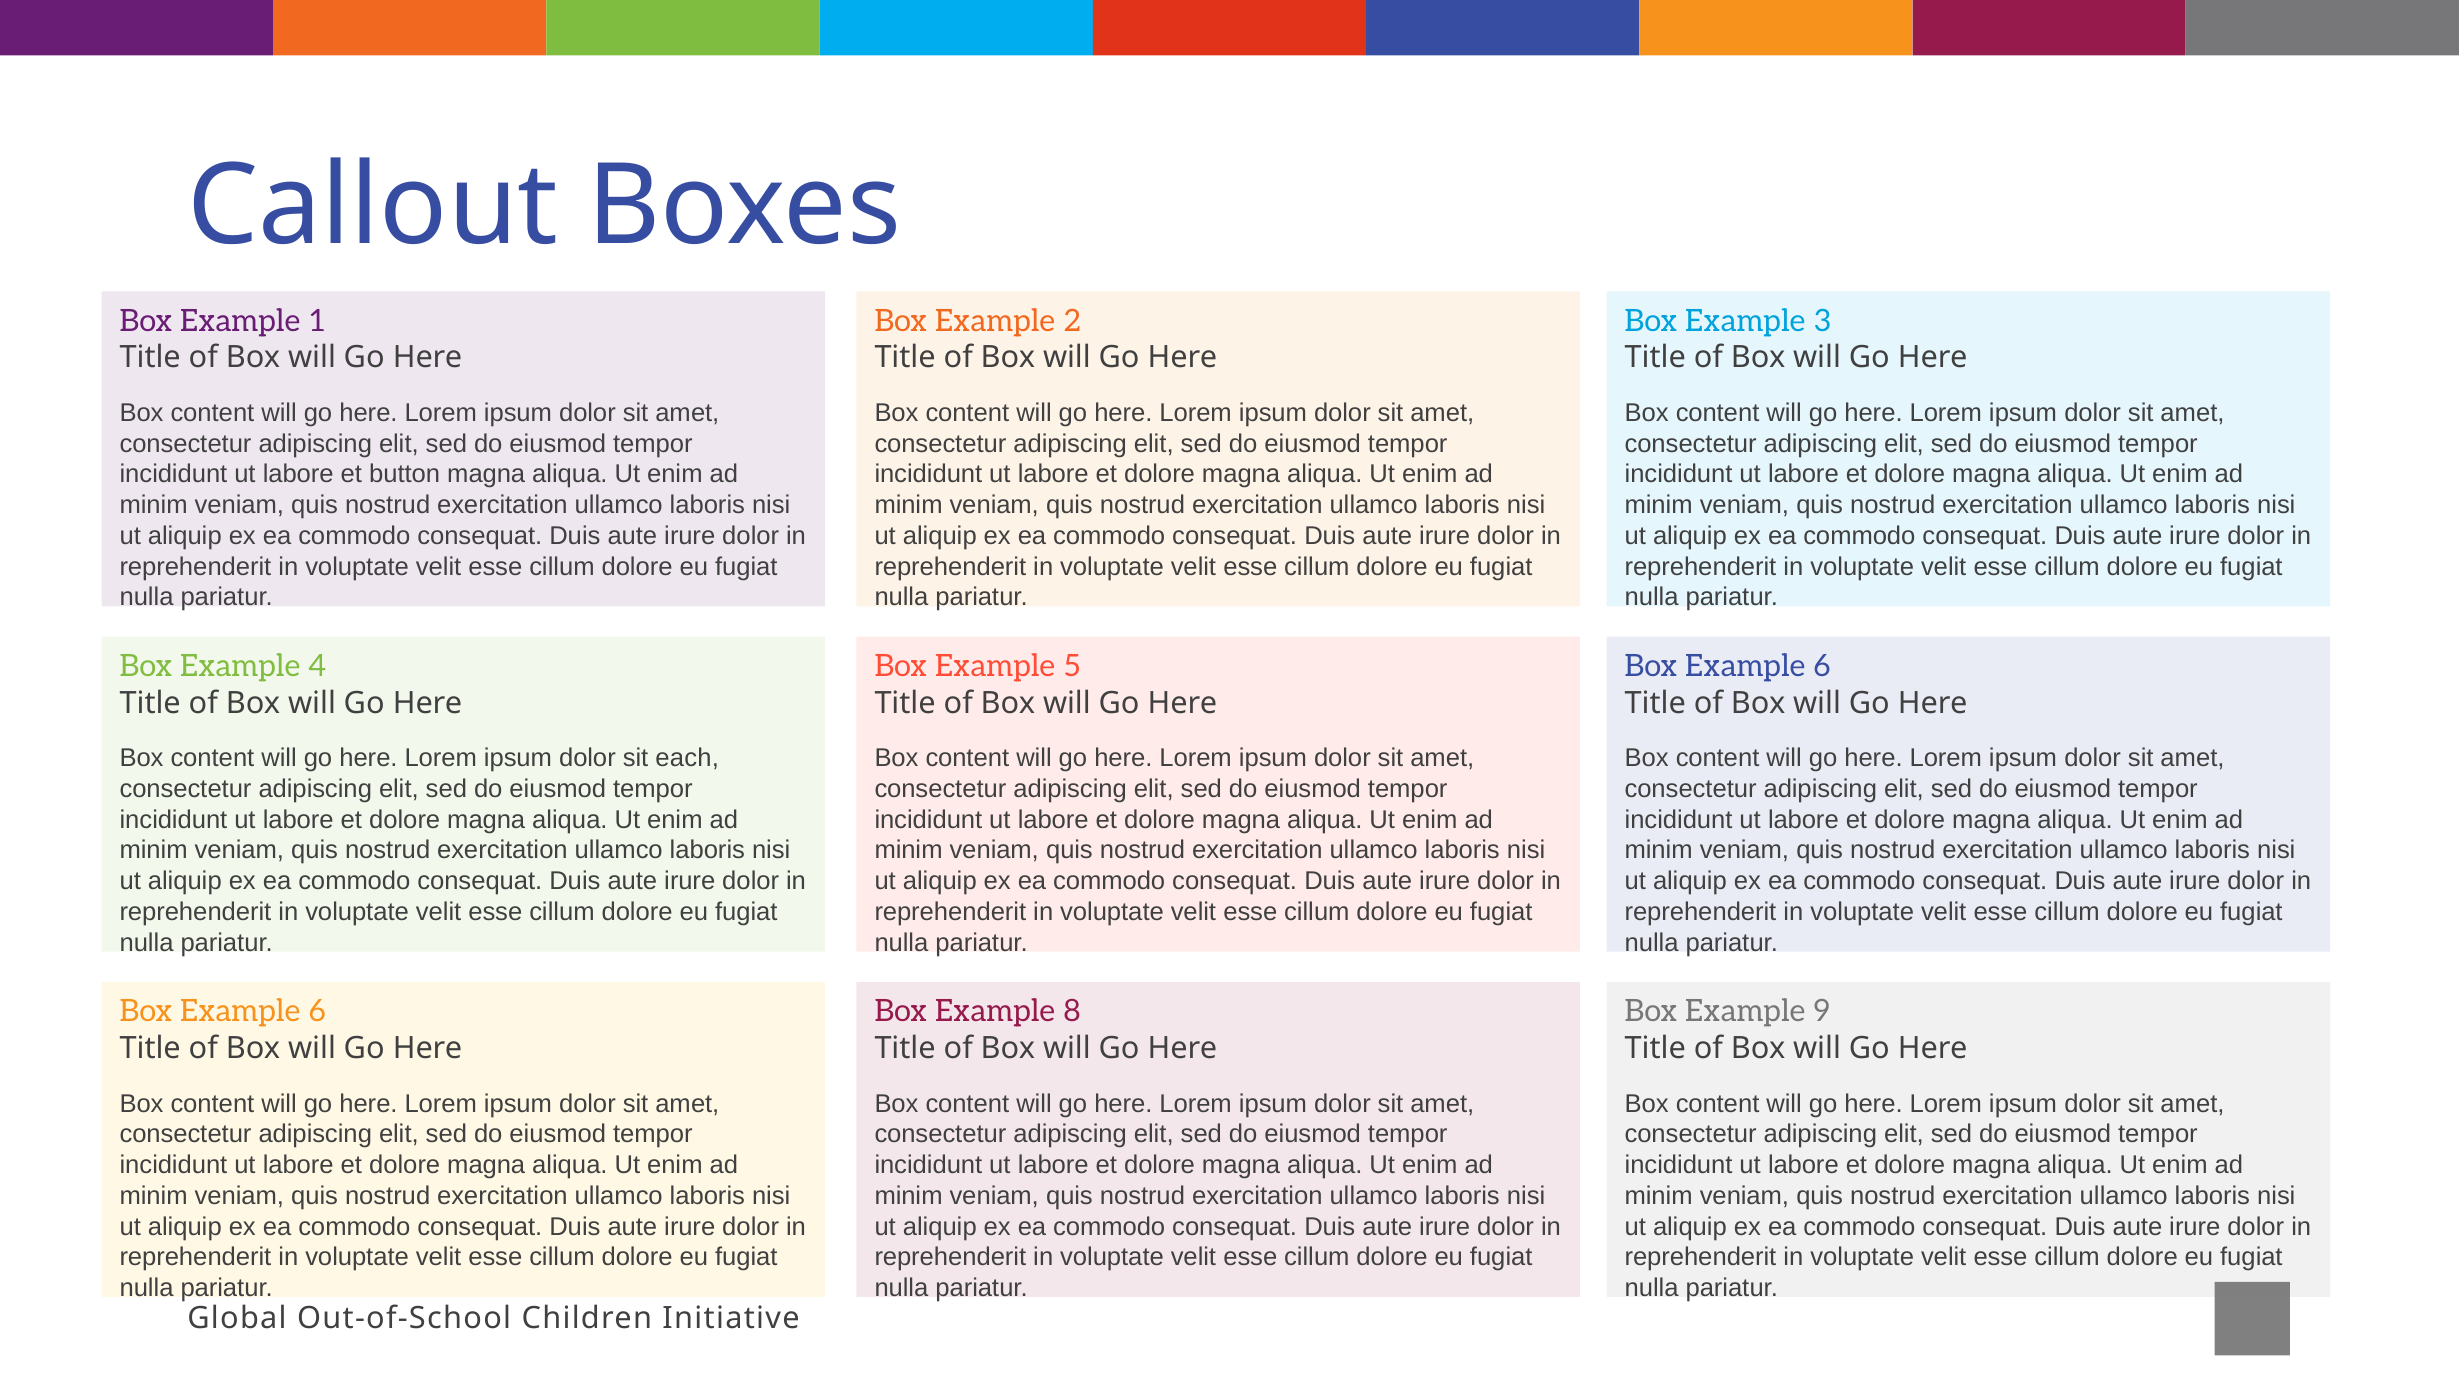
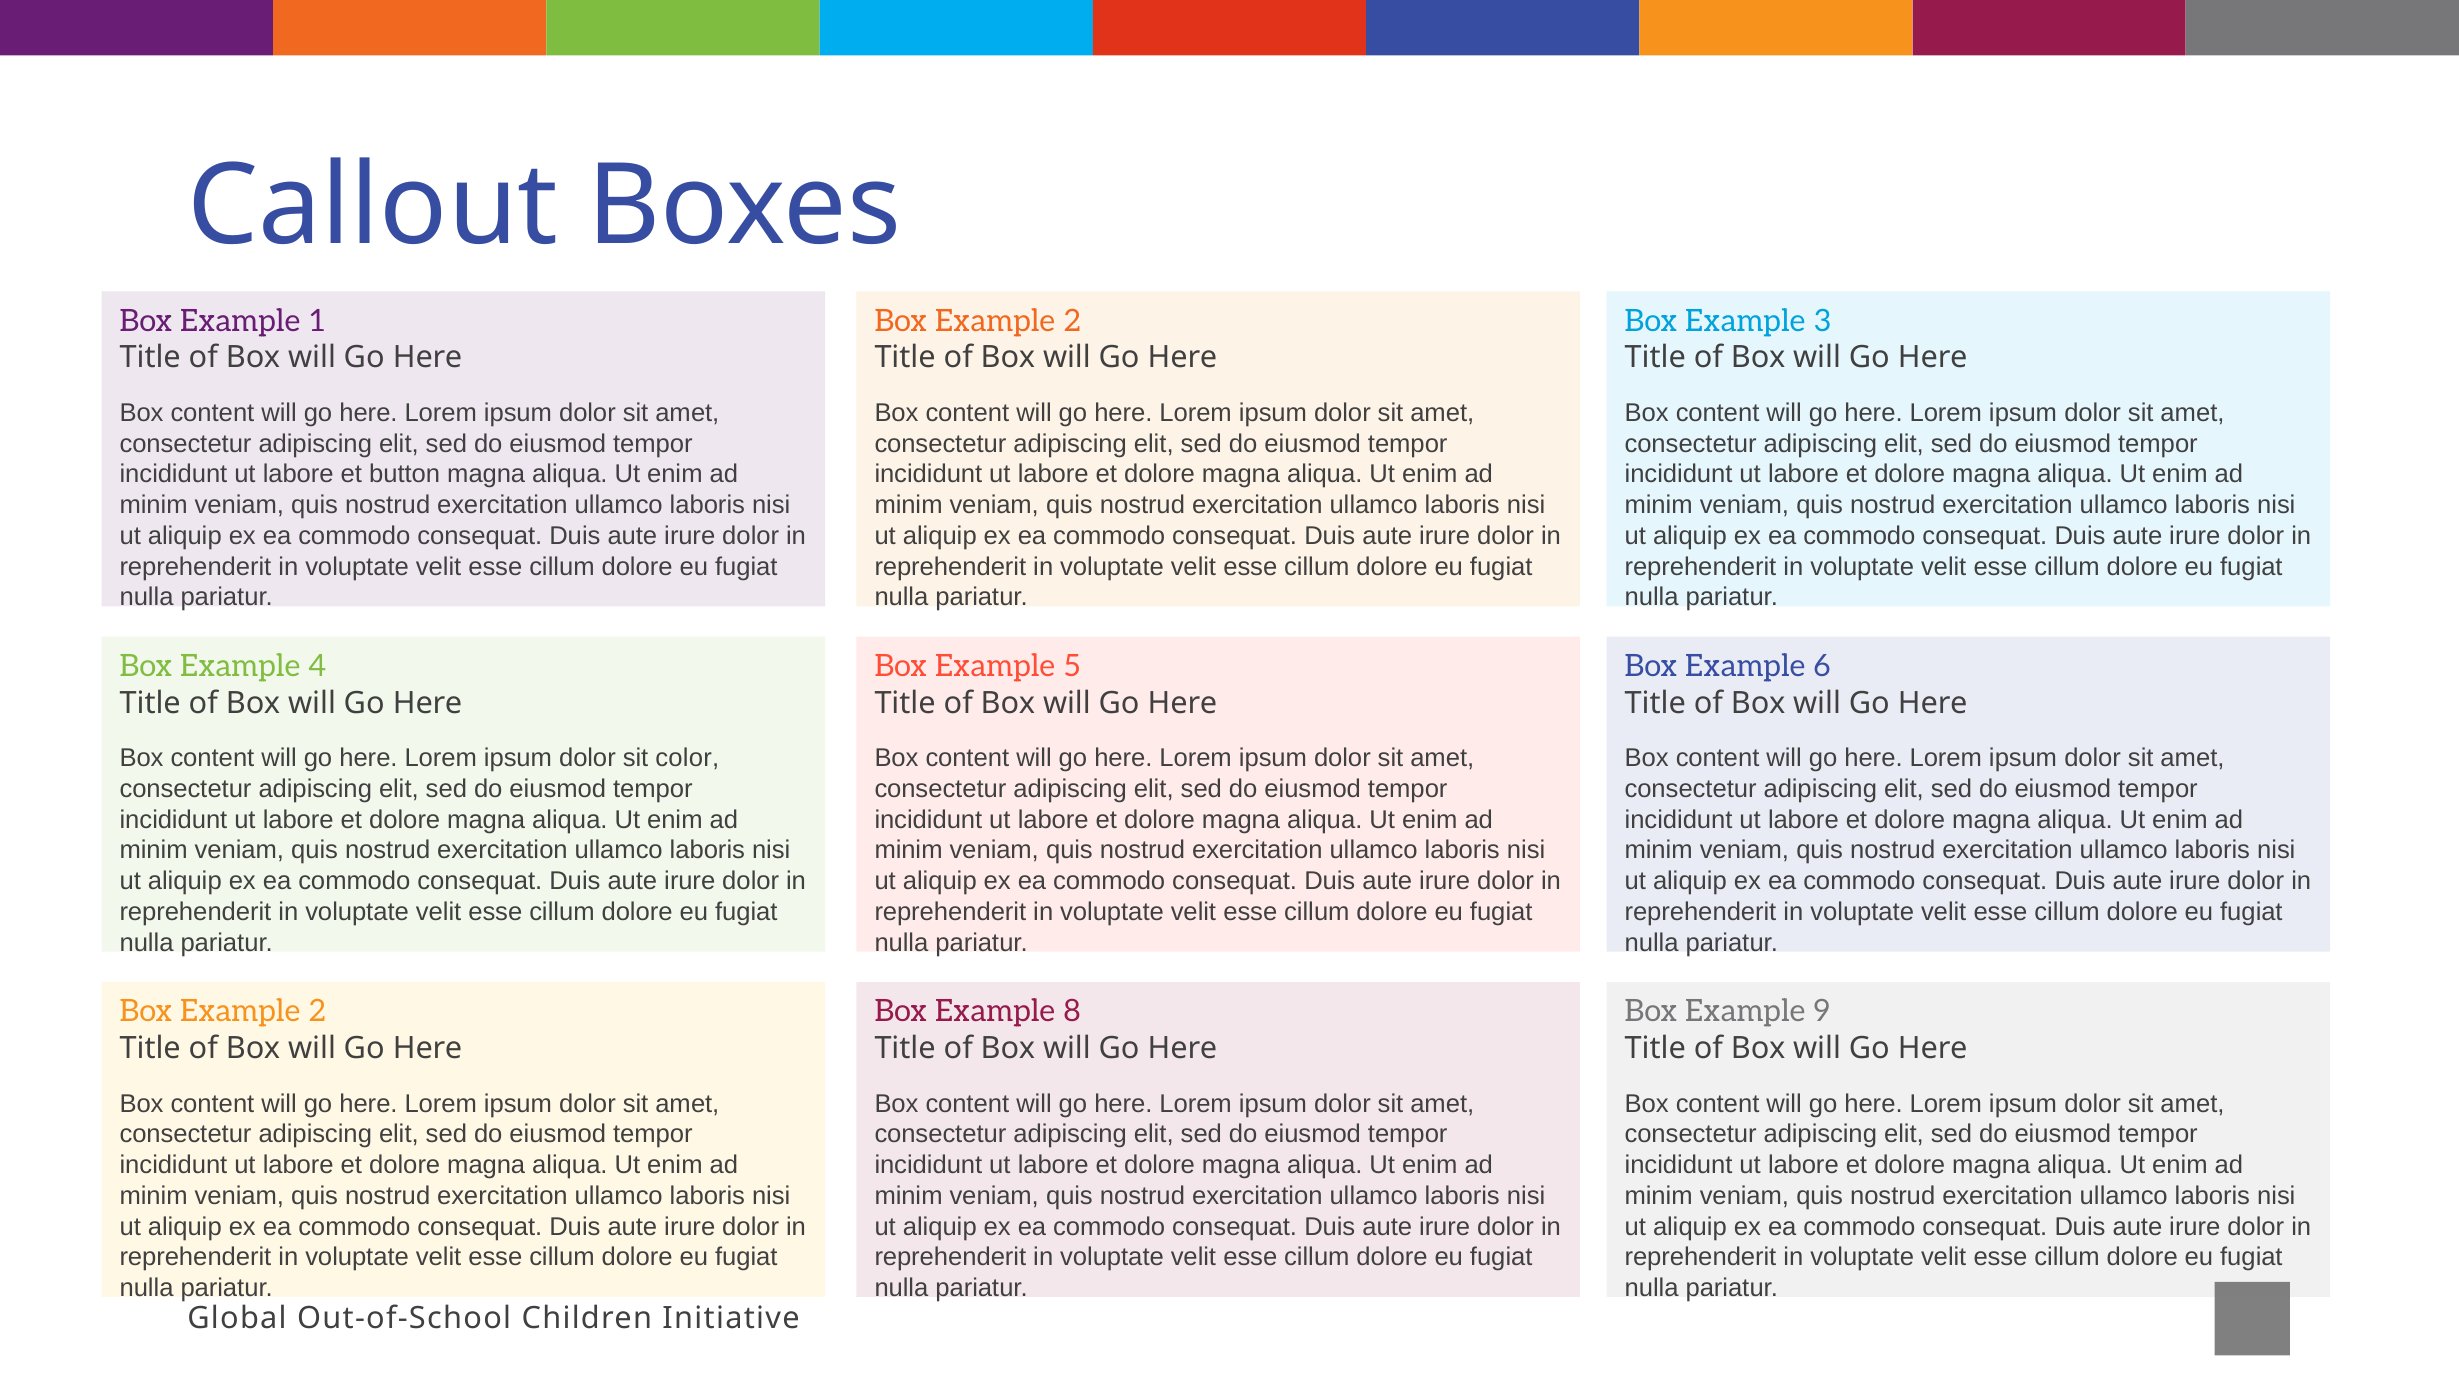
each: each -> color (687, 758)
6: 6 -> 2 (317, 1012)
